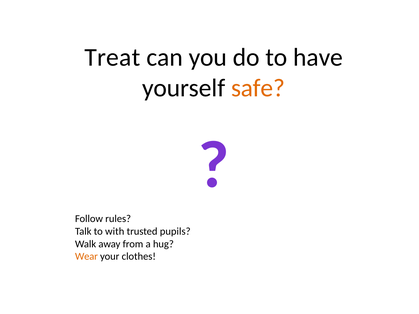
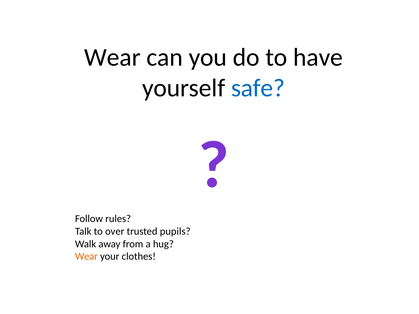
Treat: Treat -> Wear (112, 58)
safe colour: orange -> blue (258, 88)
with: with -> over (115, 232)
